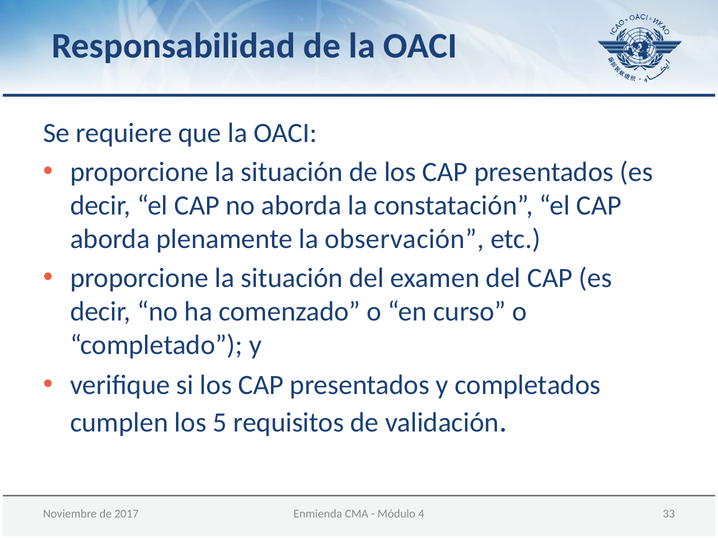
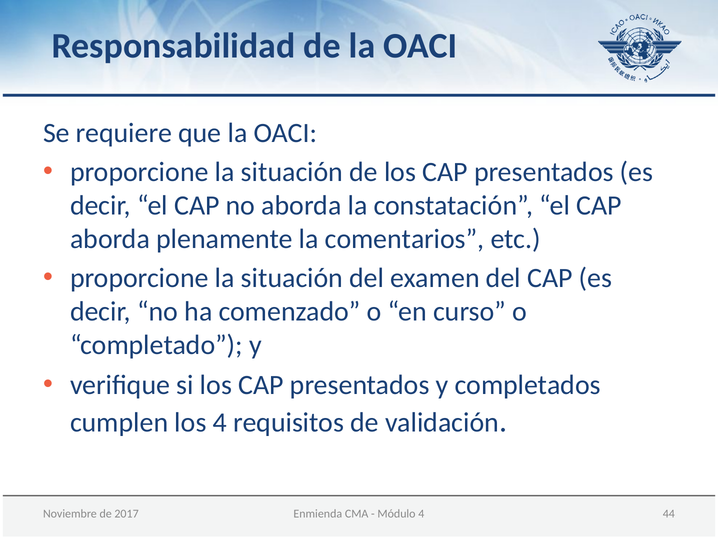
observación: observación -> comentarios (405, 239)
los 5: 5 -> 4 (220, 423)
33: 33 -> 44 (669, 514)
